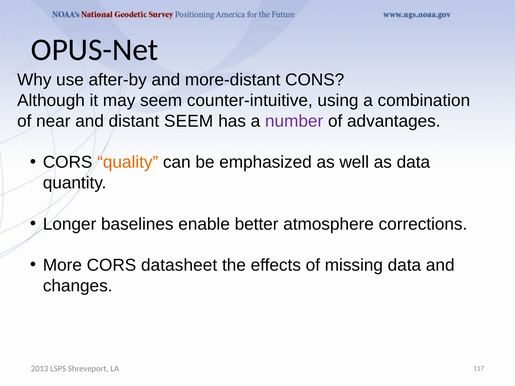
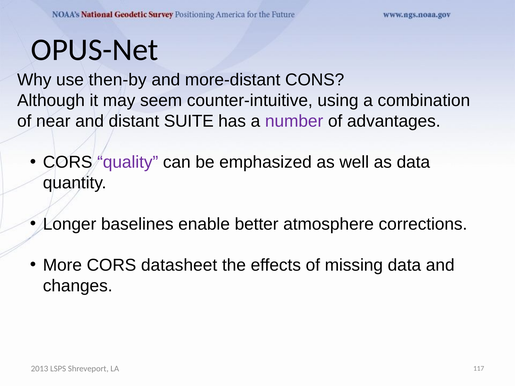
after-by: after-by -> then-by (118, 80)
distant SEEM: SEEM -> SUITE (189, 121)
quality colour: orange -> purple (128, 162)
